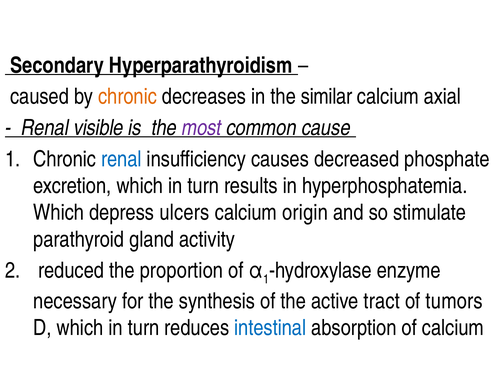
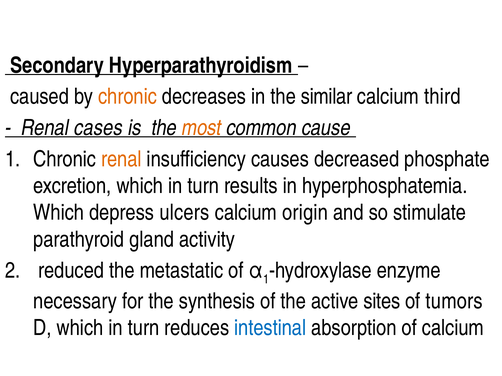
axial: axial -> third (442, 97)
visible: visible -> cases (98, 128)
most colour: purple -> orange (202, 128)
renal colour: blue -> orange (121, 159)
proportion: proportion -> metastatic (181, 271)
tract: tract -> sites (382, 301)
